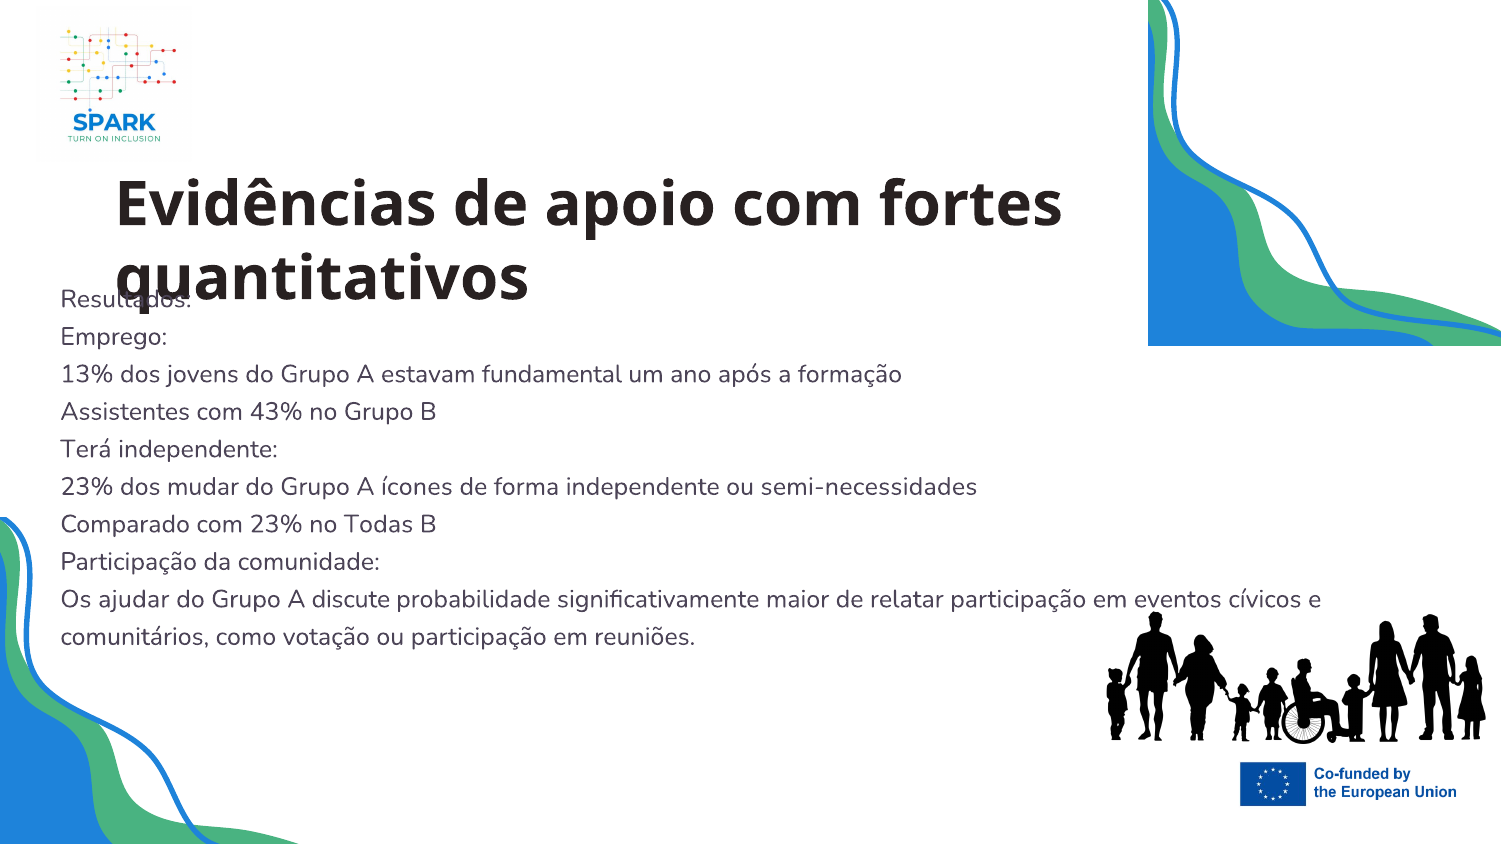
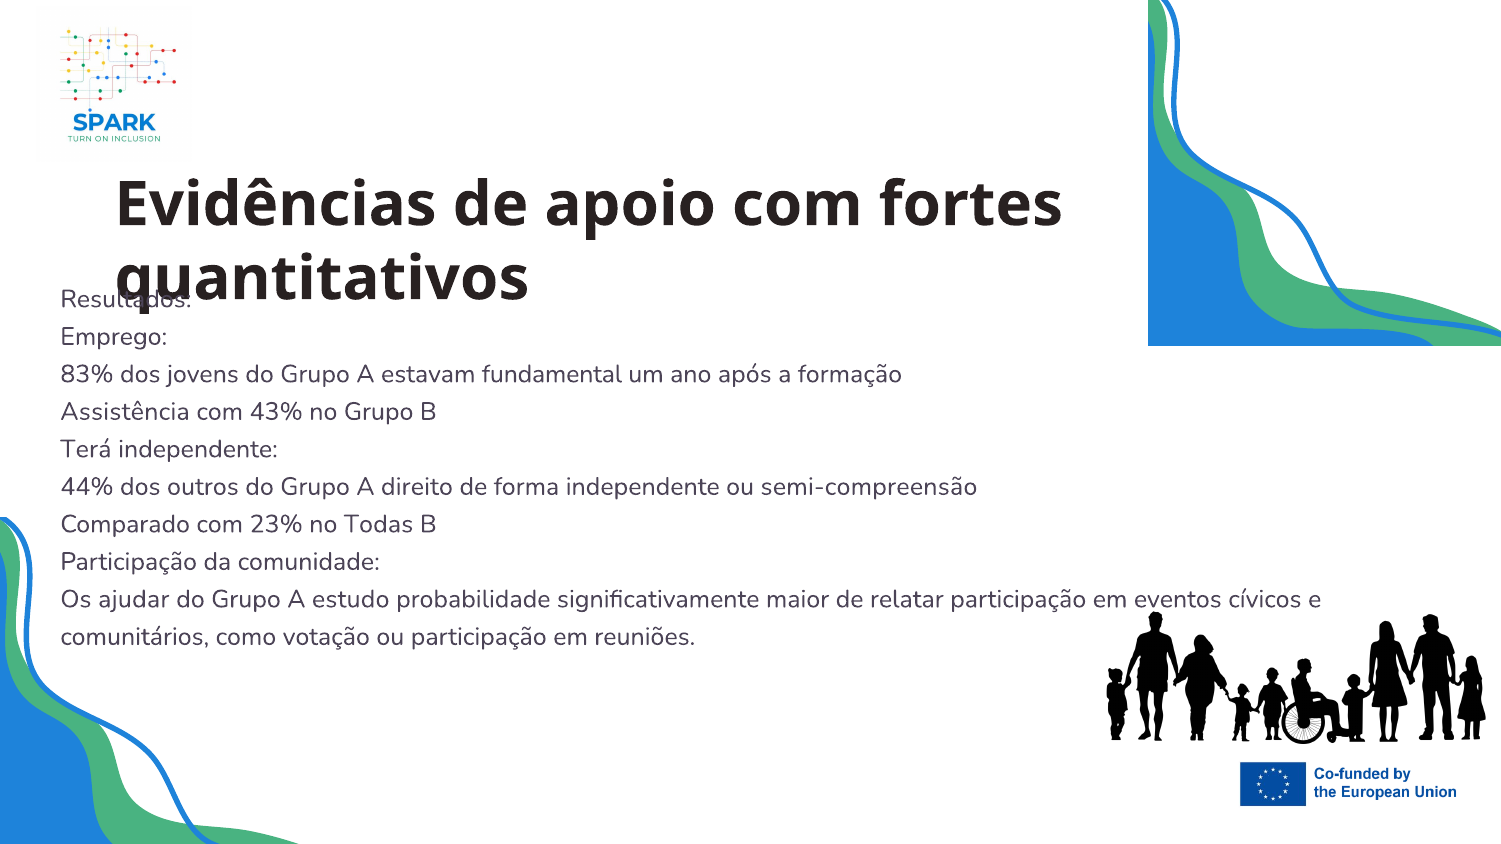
13%: 13% -> 83% (87, 374)
Assistentes: Assistentes -> Assistência (125, 412)
23%: 23% -> 44% (87, 487)
mudar: mudar -> outros (203, 487)
ícones: ícones -> direito (417, 487)
semi-necessidades: semi-necessidades -> semi-compreensão (869, 487)
discute: discute -> estudo (351, 599)
